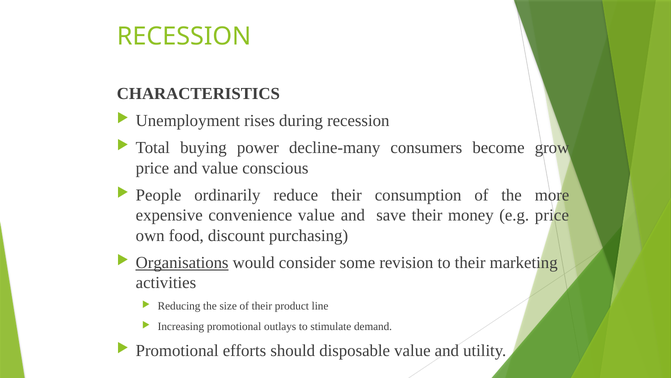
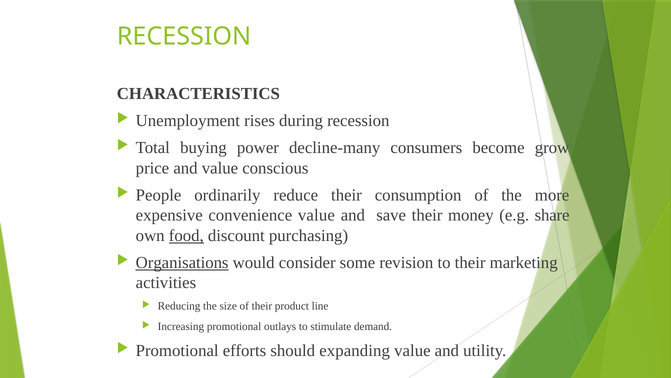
e.g price: price -> share (552, 215)
food underline: none -> present (186, 235)
disposable: disposable -> expanding (355, 350)
